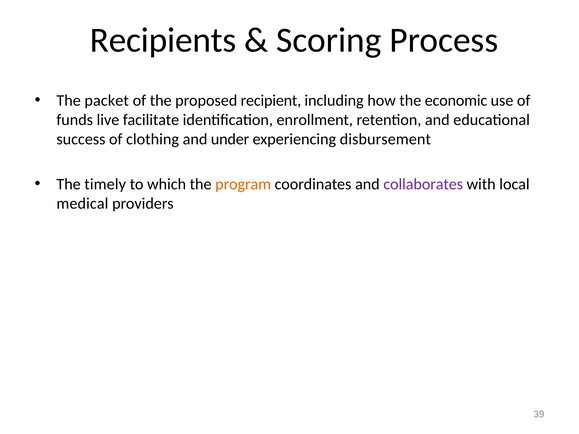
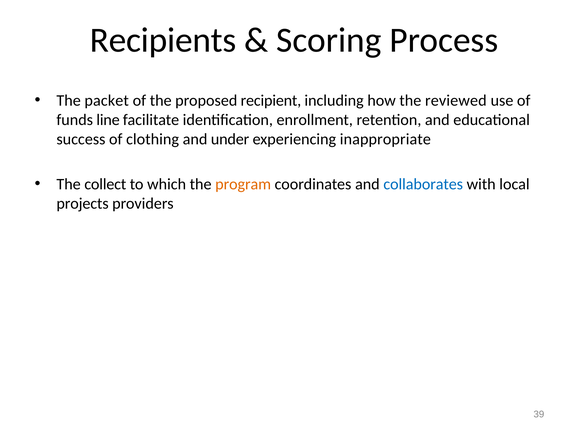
economic: economic -> reviewed (456, 101)
live: live -> line (108, 120)
disbursement: disbursement -> inappropriate (385, 139)
timely: timely -> collect (105, 184)
collaborates colour: purple -> blue (423, 184)
medical: medical -> projects (83, 204)
